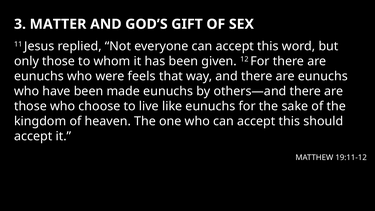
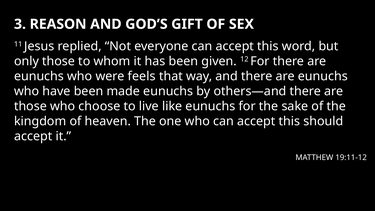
MATTER: MATTER -> REASON (58, 24)
